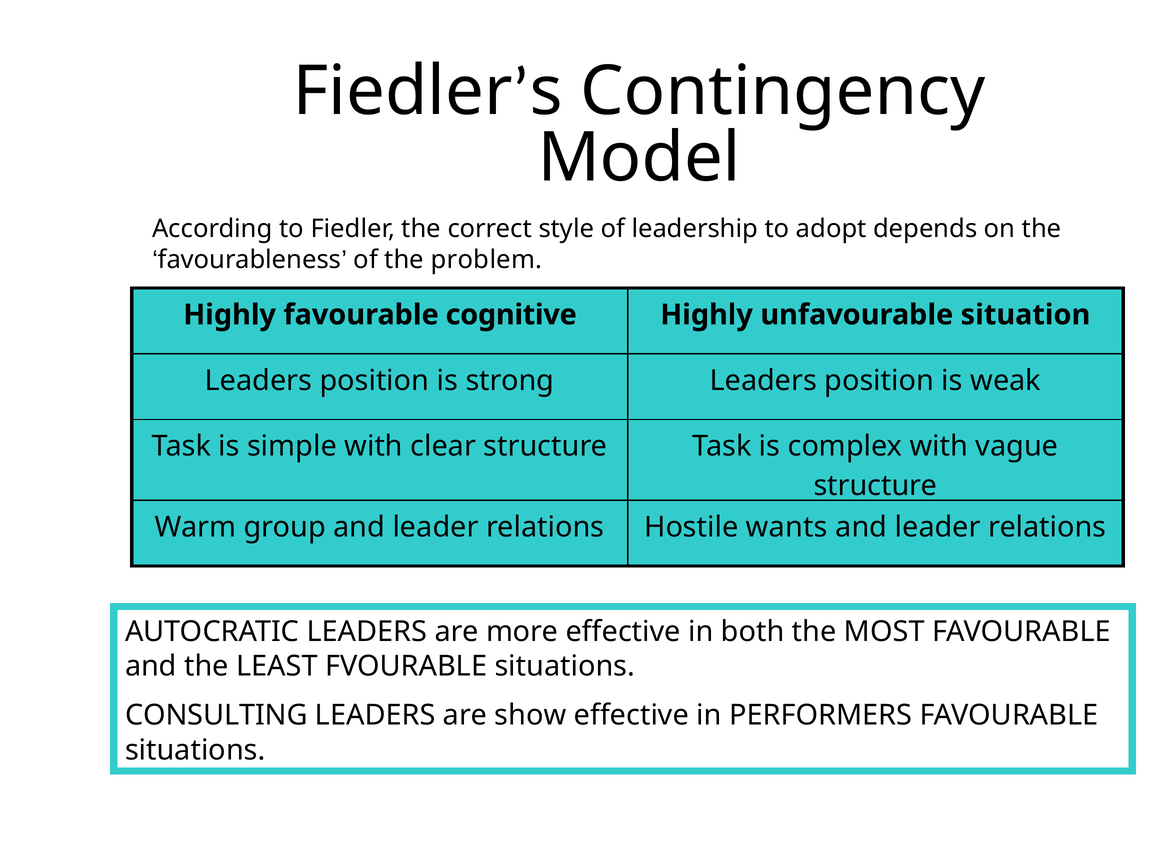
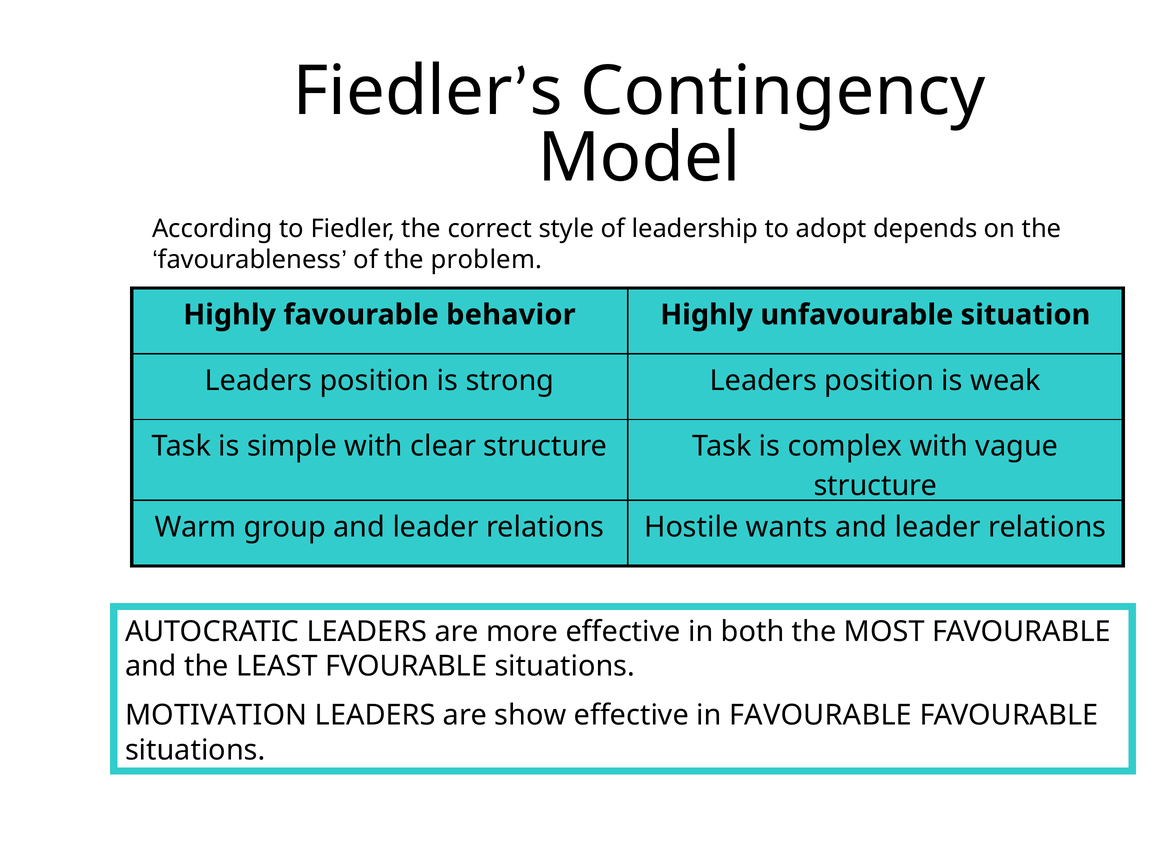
cognitive: cognitive -> behavior (511, 315)
CONSULTING: CONSULTING -> MOTIVATION (216, 715)
in PERFORMERS: PERFORMERS -> FAVOURABLE (821, 715)
